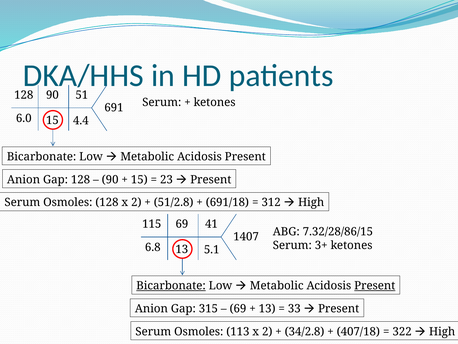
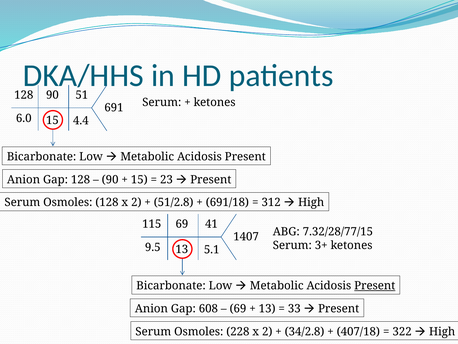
7.32/28/86/15: 7.32/28/86/15 -> 7.32/28/77/15 (338, 231)
6.8: 6.8 -> 9.5 (153, 247)
Bicarbonate underline: present -> none (171, 285)
315: 315 -> 608 (208, 308)
113: 113 -> 228 (238, 331)
